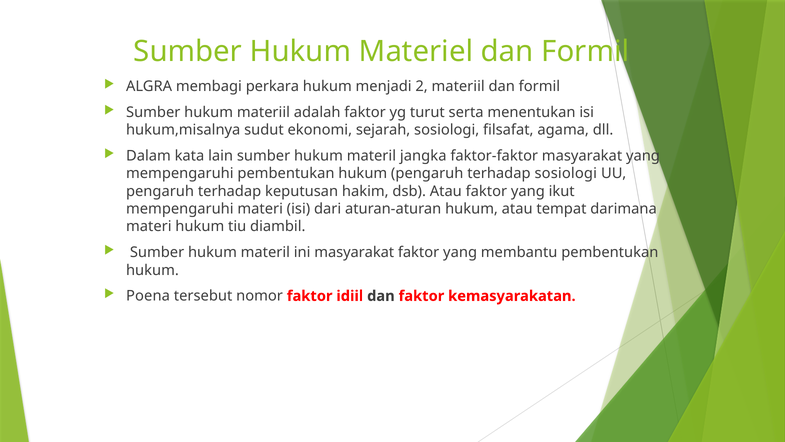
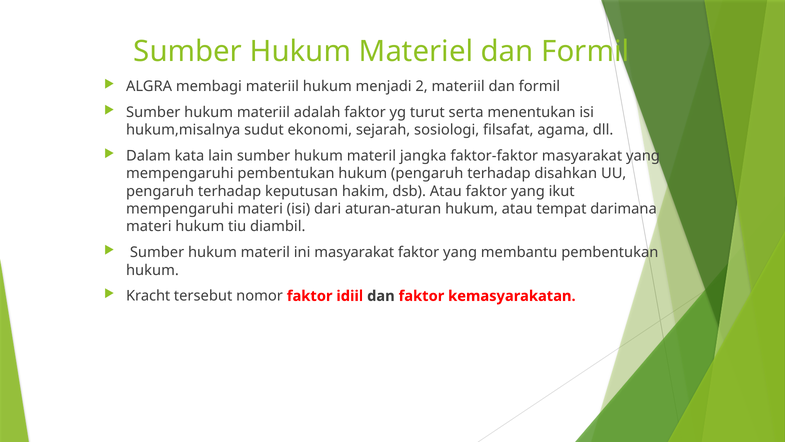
membagi perkara: perkara -> materiil (272, 86)
terhadap sosiologi: sosiologi -> disahkan (566, 173)
Poena: Poena -> Kracht (148, 296)
